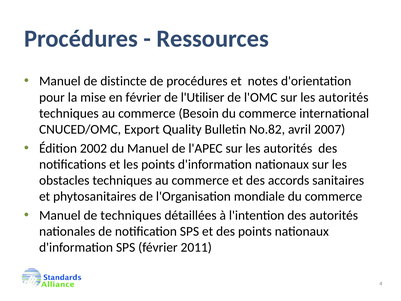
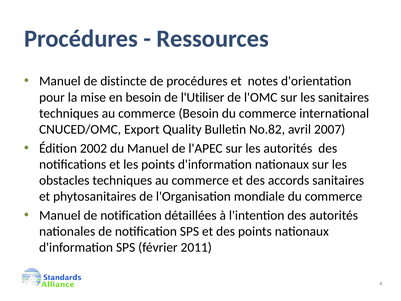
en février: février -> besoin (143, 97)
l'OMC sur les autorités: autorités -> sanitaires (344, 97)
Manuel de techniques: techniques -> notification (131, 215)
